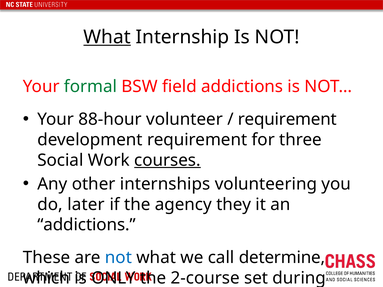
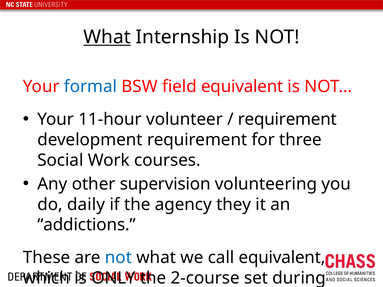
formal colour: green -> blue (91, 87)
field addictions: addictions -> equivalent (242, 87)
88-hour: 88-hour -> 11-hour (110, 119)
courses underline: present -> none (167, 160)
internships: internships -> supervision (165, 184)
later: later -> daily (86, 205)
call determine: determine -> equivalent (282, 258)
